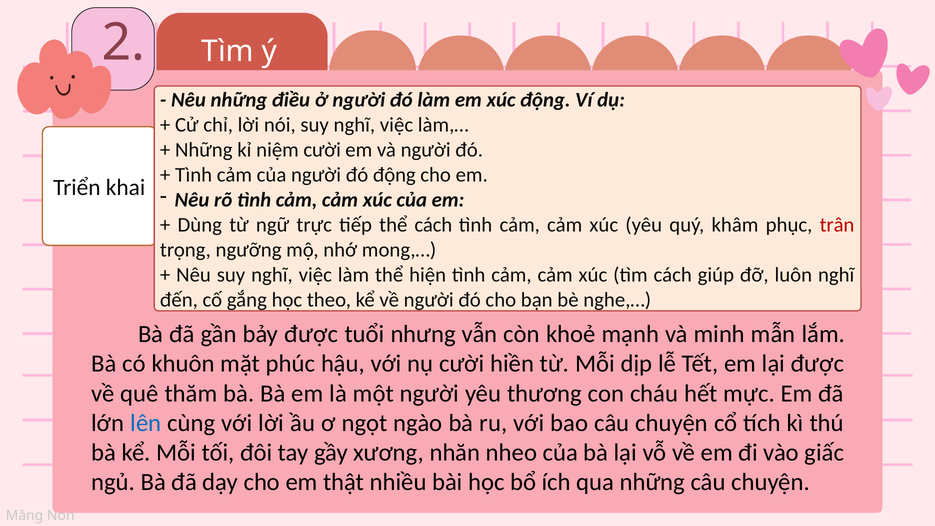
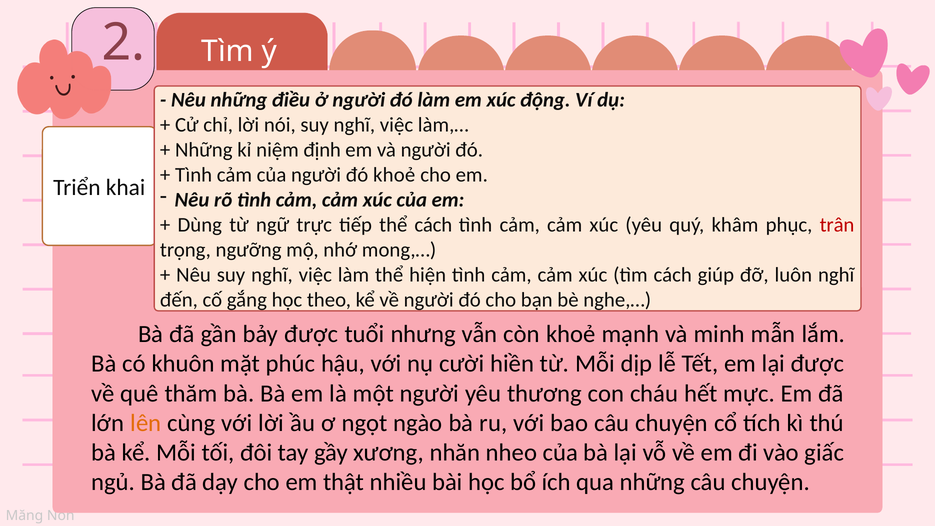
niệm cười: cười -> định (322, 150)
đó động: động -> khoẻ (394, 175)
lên colour: blue -> orange (146, 423)
